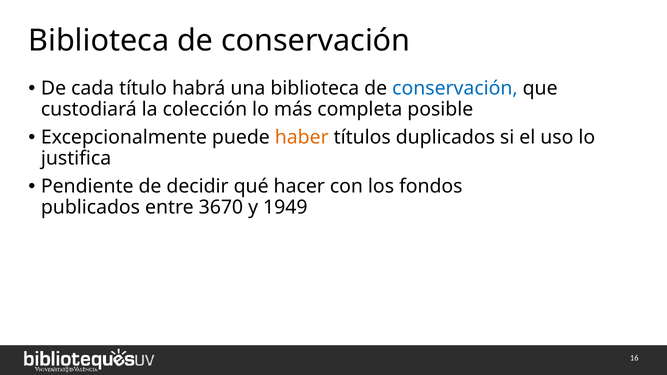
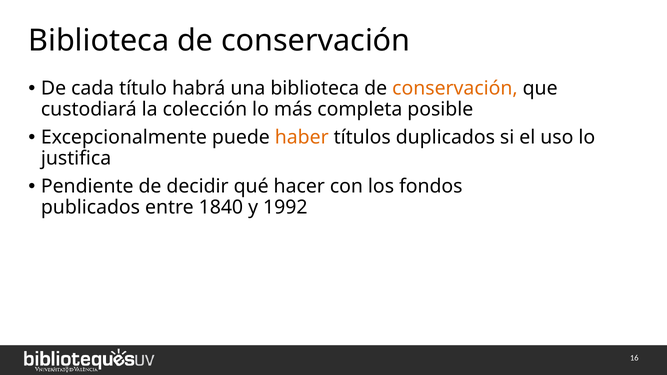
conservación colour: blue -> orange (455, 88)
3670: 3670 -> 1840 (221, 207)
1949: 1949 -> 1992 (285, 207)
